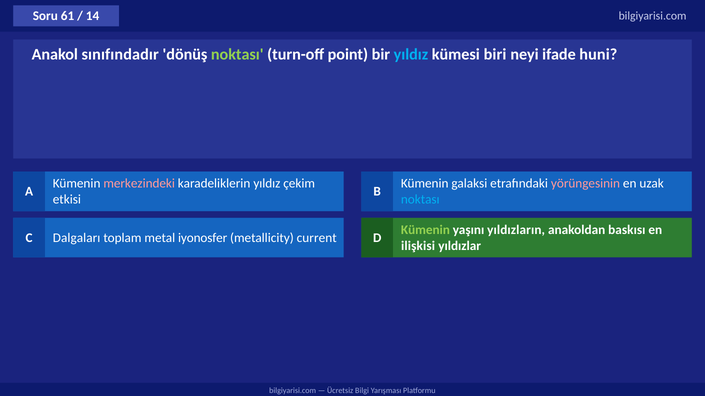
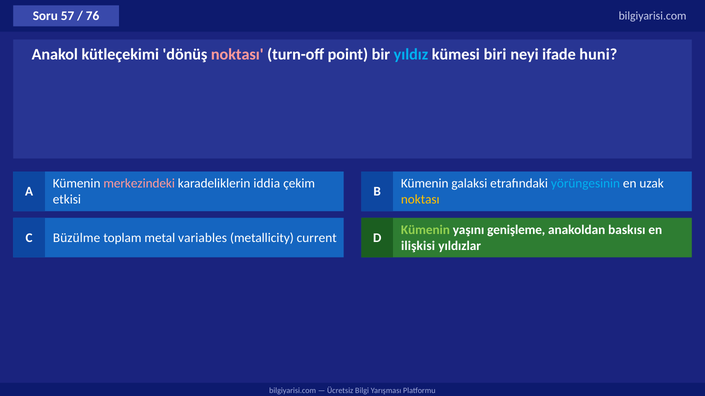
61: 61 -> 57 (68, 16)
14: 14 -> 76 (93, 16)
sınıfındadır: sınıfındadır -> kütleçekimi (120, 54)
noktası colour: light green -> pink (237, 54)
karadeliklerin yıldız: yıldız -> iddia (267, 184)
yörüngesinin colour: pink -> light blue (586, 184)
noktası colour: light blue -> yellow (420, 200)
yıldızların: yıldızların -> genişleme (516, 230)
Dalgaları: Dalgaları -> Büzülme (77, 238)
iyonosfer: iyonosfer -> variables (203, 238)
